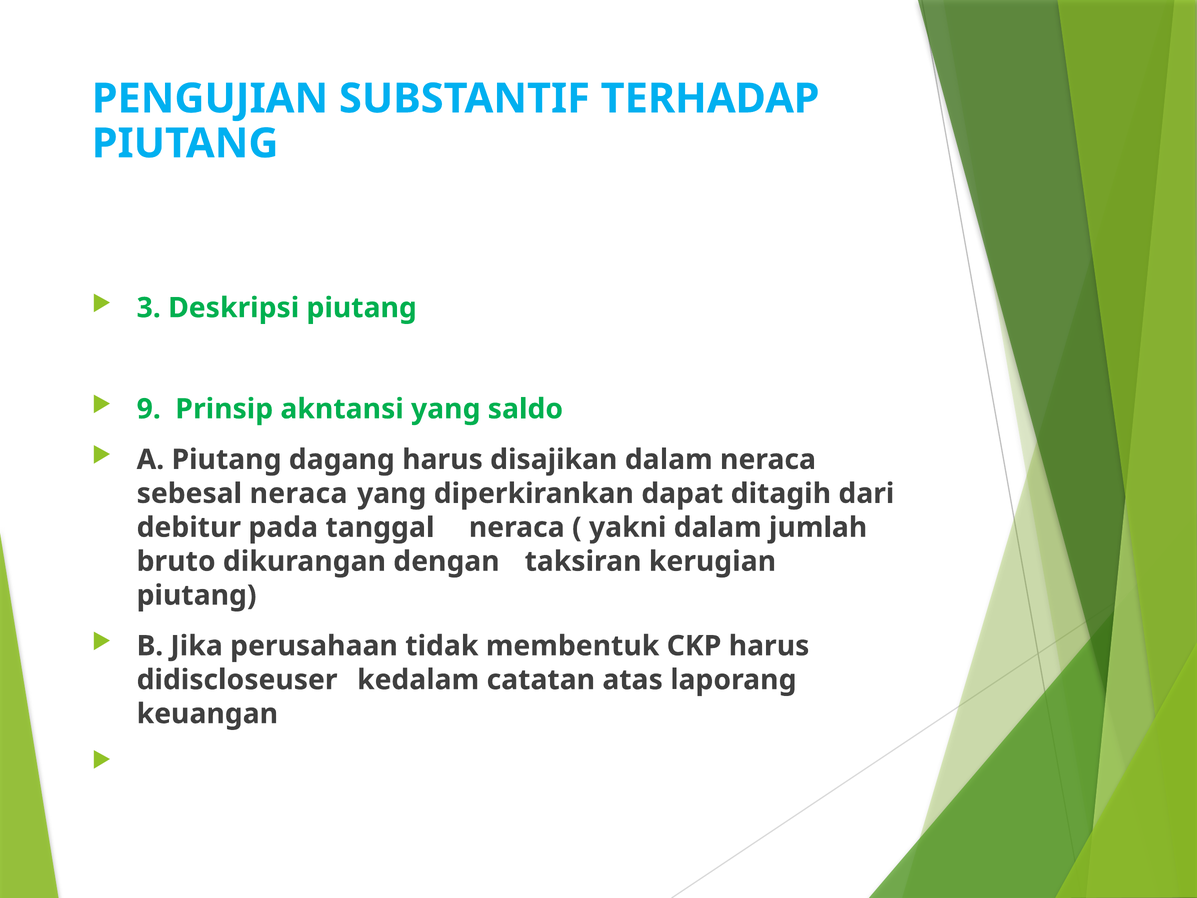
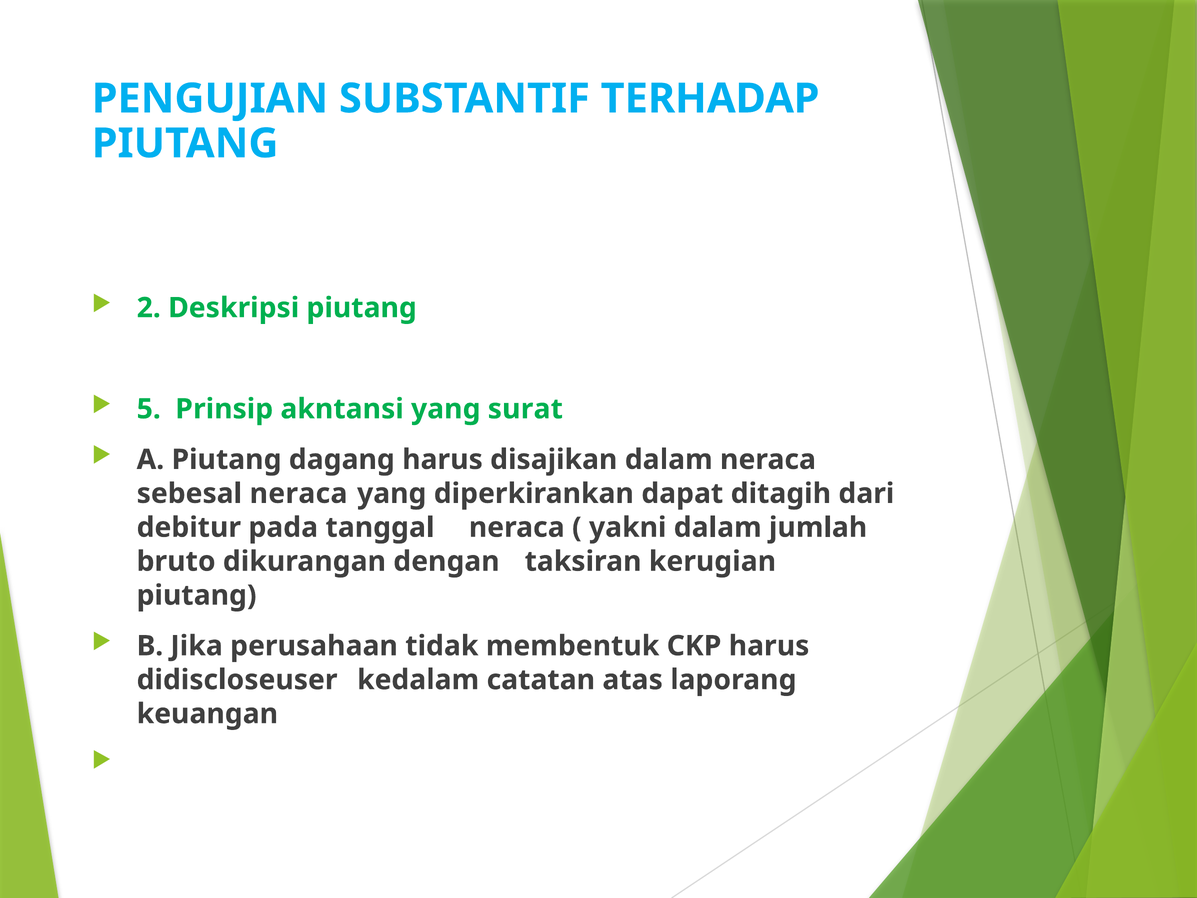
3: 3 -> 2 (149, 308)
9: 9 -> 5 (149, 409)
saldo: saldo -> surat (525, 409)
